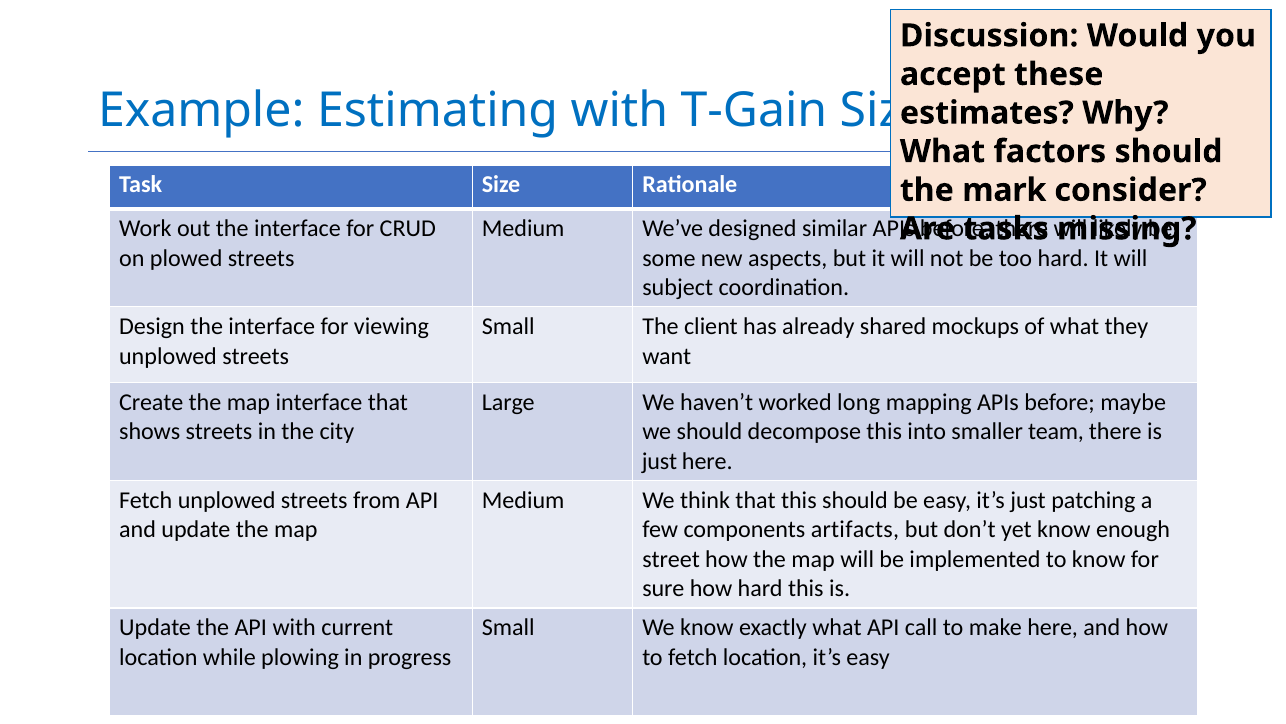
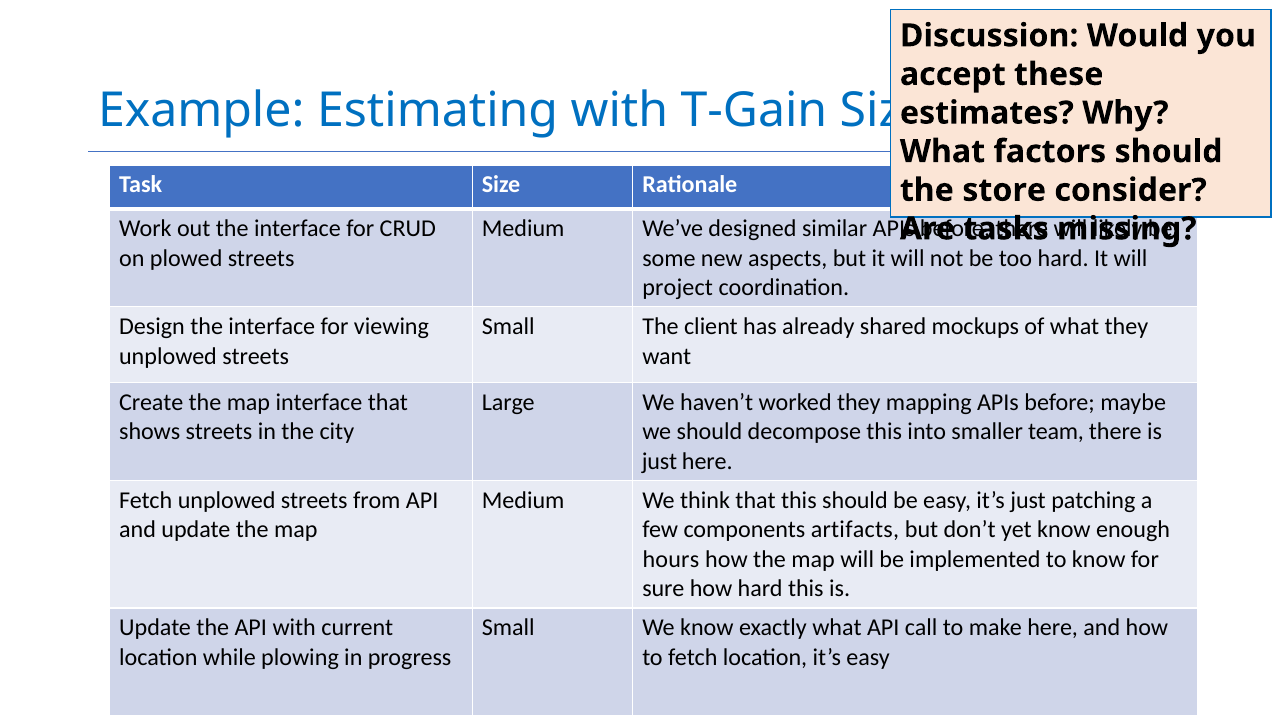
mark: mark -> store (1004, 190)
subject: subject -> project (678, 287)
worked long: long -> they (859, 402)
street: street -> hours (671, 559)
